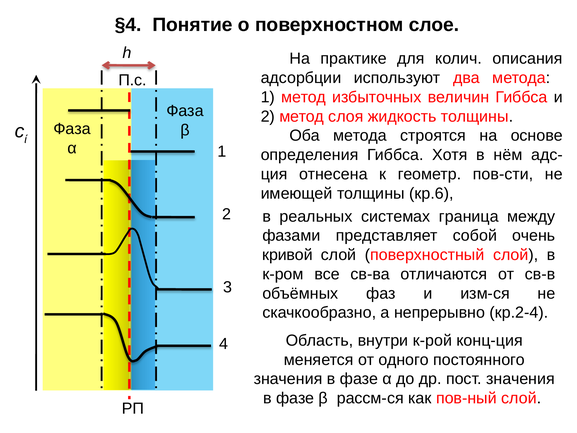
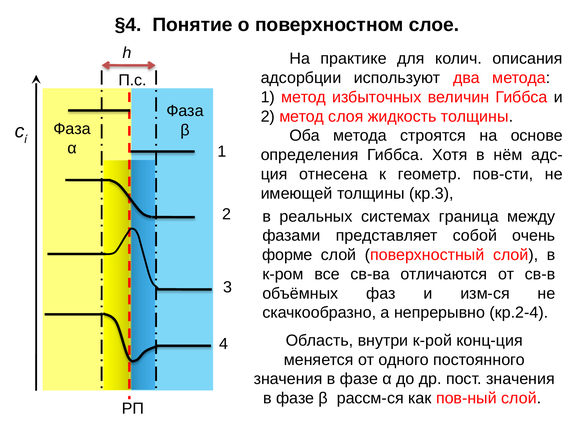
кр.6: кр.6 -> кр.3 (431, 193)
кривой: кривой -> форме (287, 255)
